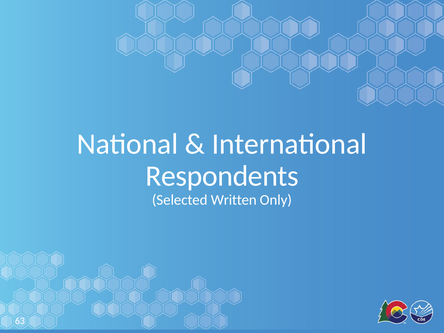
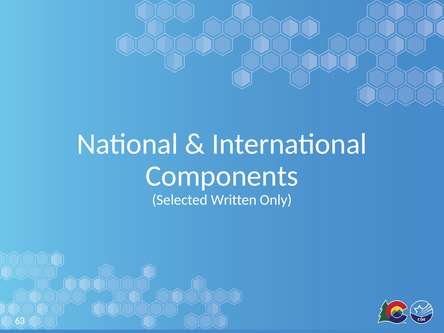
Respondents: Respondents -> Components (222, 176)
